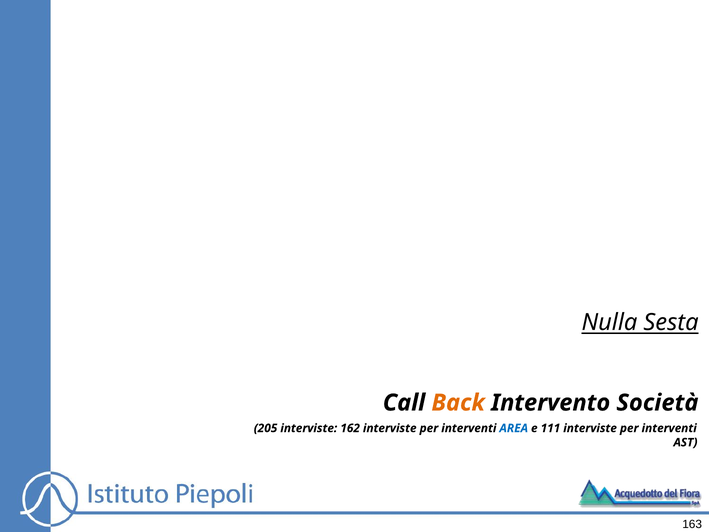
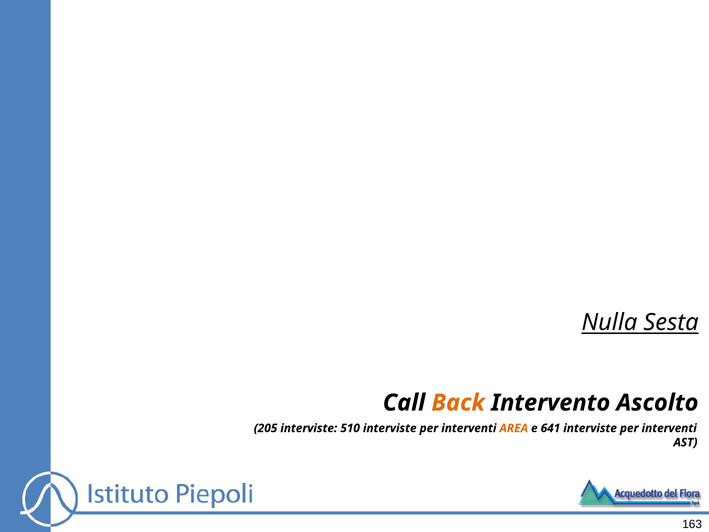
Società: Società -> Ascolto (657, 403)
162: 162 -> 510 (350, 428)
AREA colour: blue -> orange (514, 428)
111: 111 -> 641 (550, 428)
